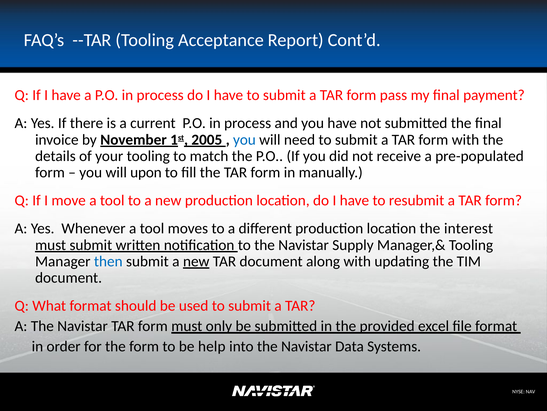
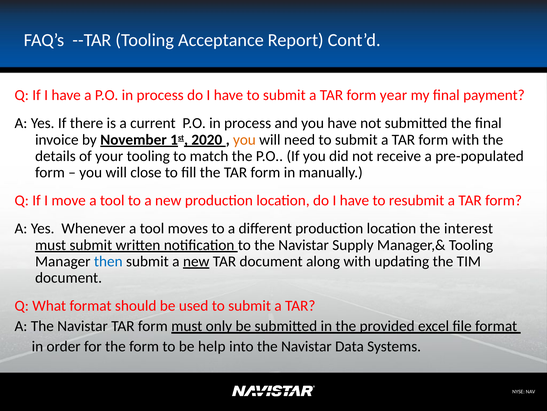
pass: pass -> year (393, 95)
2005: 2005 -> 2020 (207, 139)
you colour: blue -> orange (244, 139)
upon: upon -> close (146, 172)
